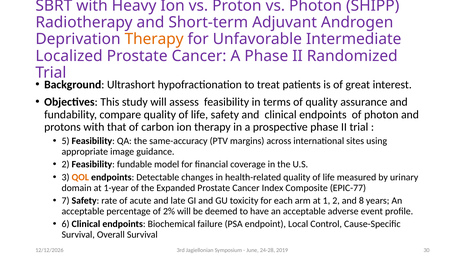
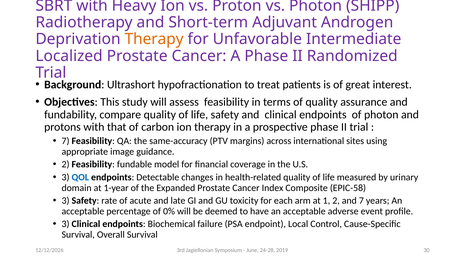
5: 5 -> 7 (66, 141)
QOL colour: orange -> blue (80, 177)
EPIC-77: EPIC-77 -> EPIC-58 (348, 188)
7: 7 -> 3 (66, 200)
and 8: 8 -> 7 (361, 200)
2%: 2% -> 0% (169, 211)
6: 6 -> 3 (66, 224)
